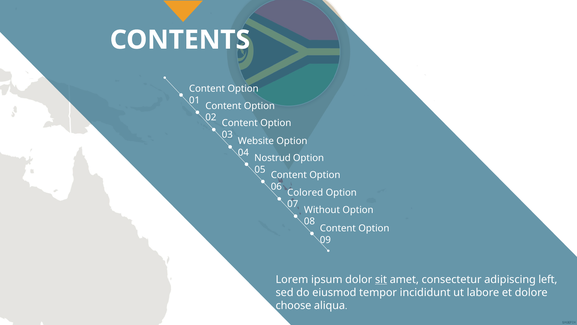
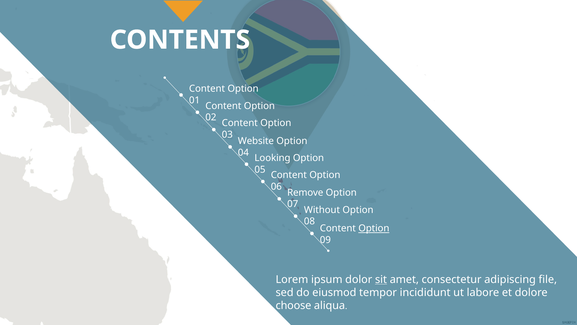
Nostrud: Nostrud -> Looking (272, 158)
Colored: Colored -> Remove (305, 192)
Option underline: none -> present (374, 228)
left: left -> file (548, 279)
